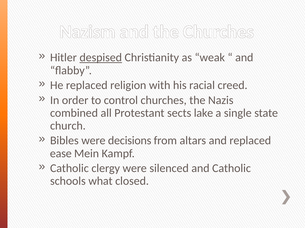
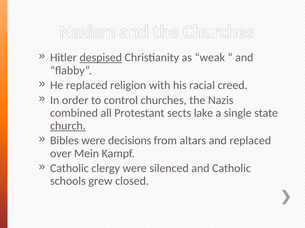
church underline: none -> present (68, 126)
ease: ease -> over (61, 154)
what: what -> grew (100, 182)
